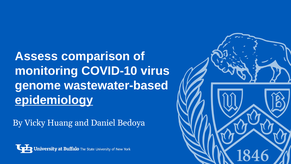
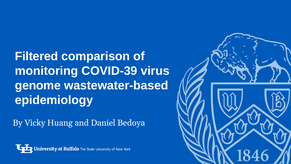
Assess: Assess -> Filtered (37, 56)
COVID-10: COVID-10 -> COVID-39 (109, 71)
epidemiology underline: present -> none (54, 100)
